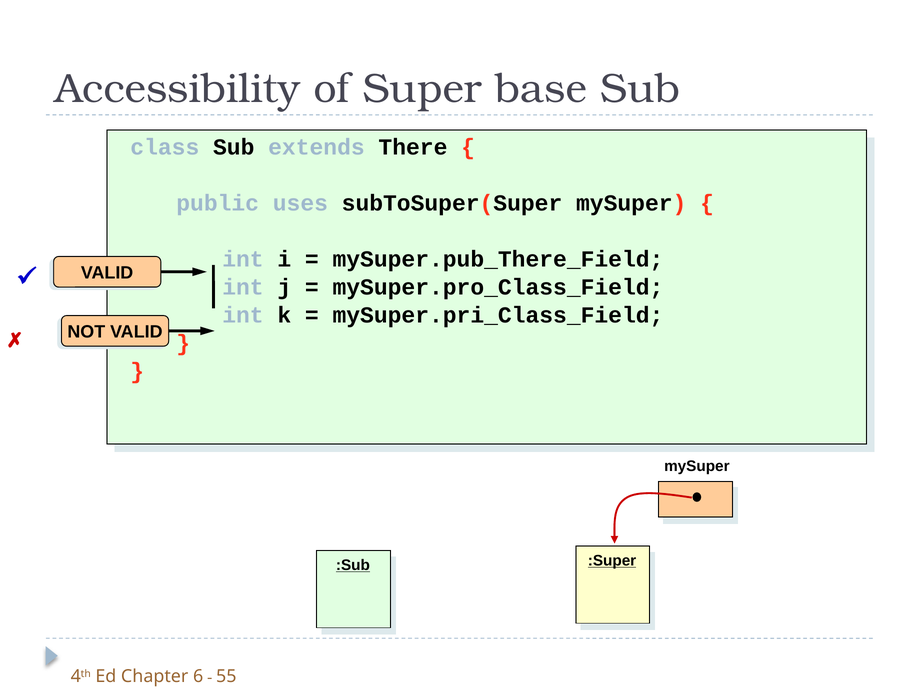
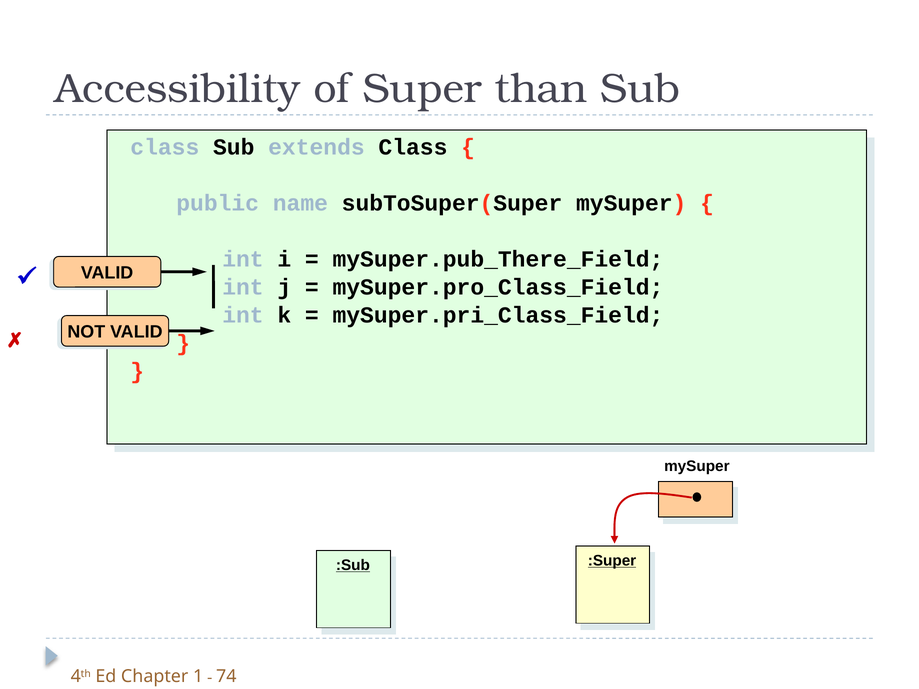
base: base -> than (541, 89)
extends There: There -> Class (413, 147)
uses: uses -> name (300, 203)
6: 6 -> 1 (198, 677)
55: 55 -> 74 (226, 677)
